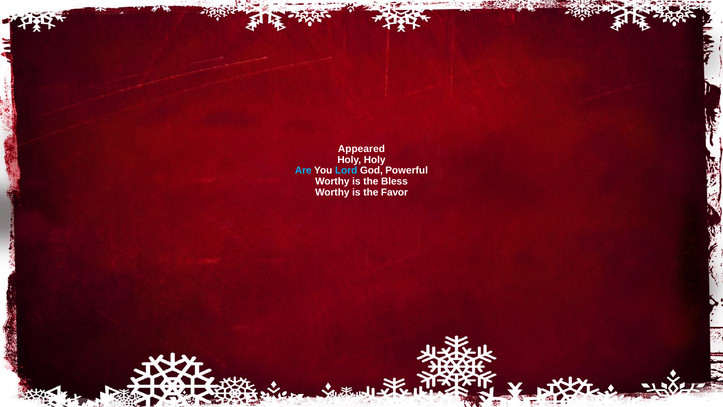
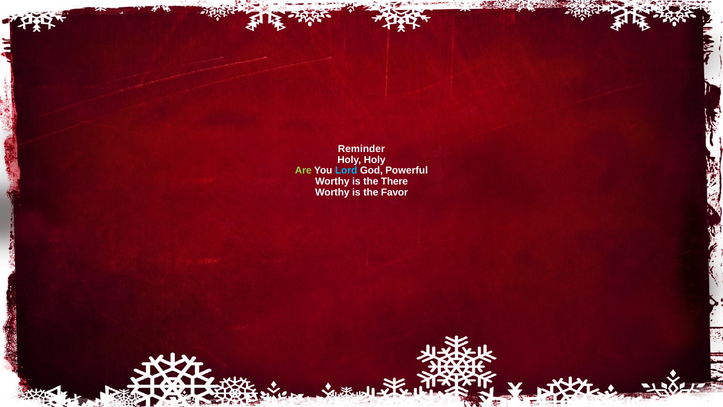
Appeared: Appeared -> Reminder (361, 149)
Are colour: light blue -> light green (303, 171)
Bless: Bless -> There (394, 181)
